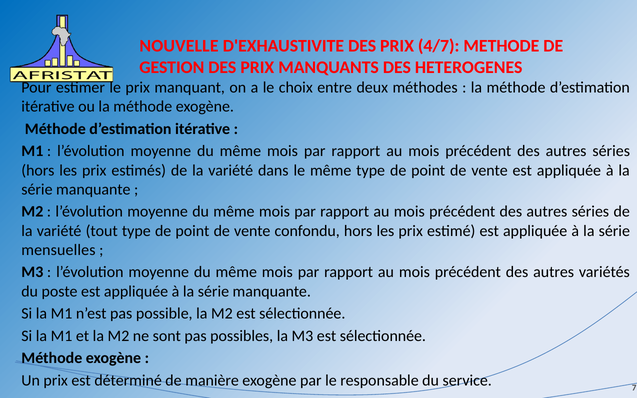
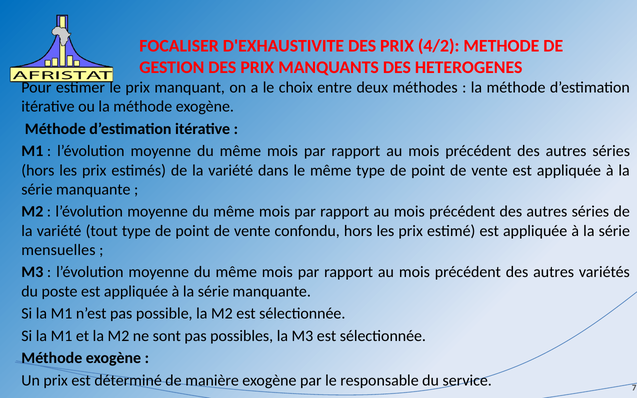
NOUVELLE: NOUVELLE -> FOCALISER (179, 46)
4/7: 4/7 -> 4/2 (439, 46)
